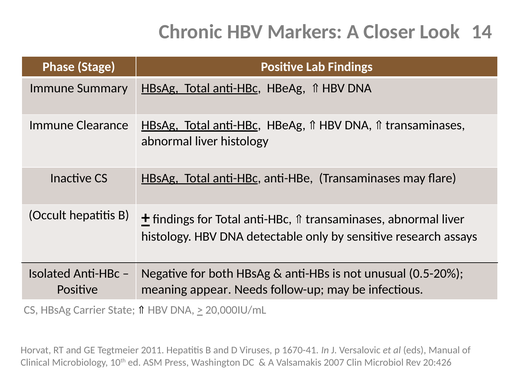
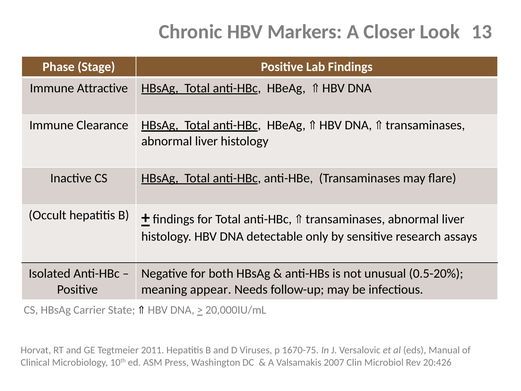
14: 14 -> 13 (482, 32)
Summary: Summary -> Attractive (102, 88)
1670-41: 1670-41 -> 1670-75 (300, 350)
